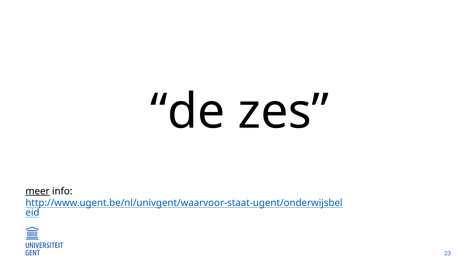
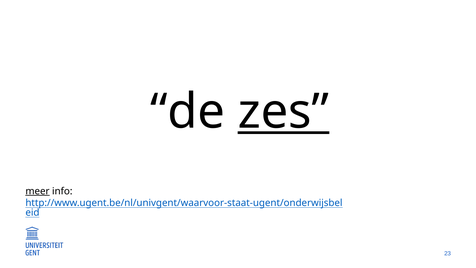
zes underline: none -> present (283, 112)
